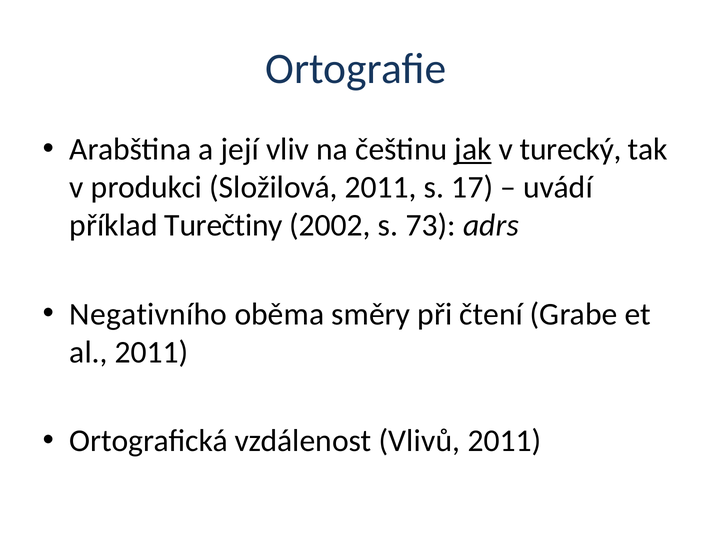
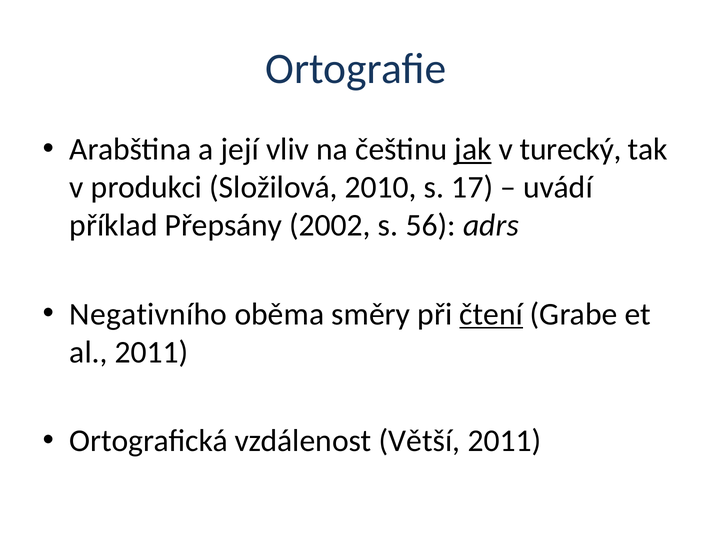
Složilová 2011: 2011 -> 2010 (381, 187)
Turečtiny: Turečtiny -> Přepsány (224, 225)
73: 73 -> 56 (431, 225)
čtení underline: none -> present (491, 314)
Vlivů: Vlivů -> Větší (419, 441)
